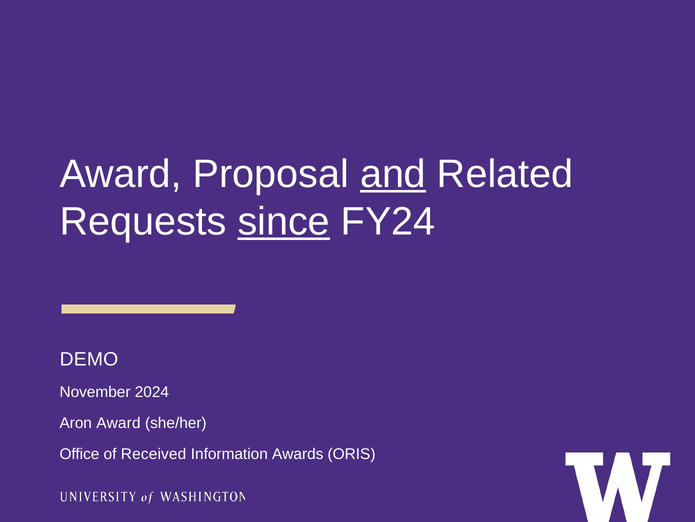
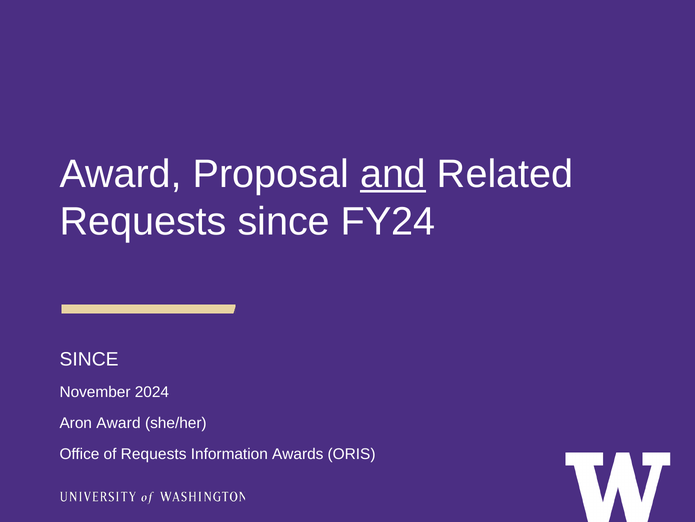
since underline: present -> none (284, 221)
DEMO: DEMO -> SINCE (89, 359)
of Received: Received -> Requests (154, 454)
